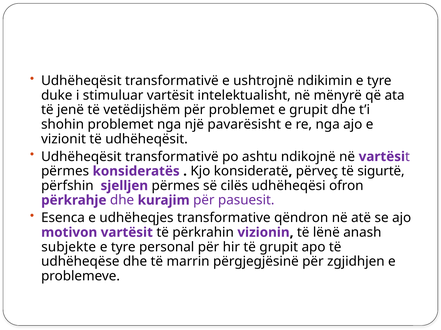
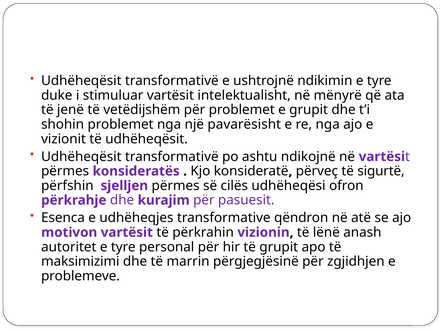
subjekte: subjekte -> autoritet (69, 247)
udhëheqëse: udhëheqëse -> maksimizimi (80, 262)
